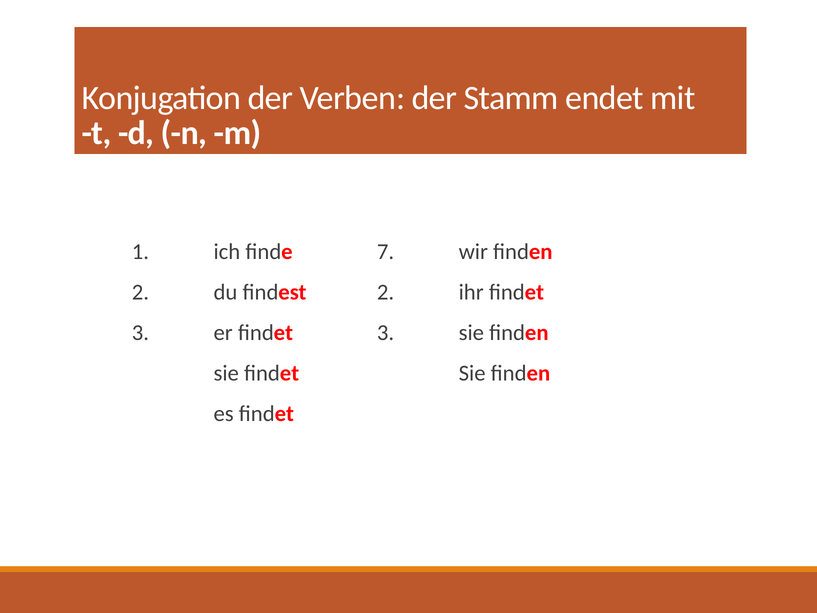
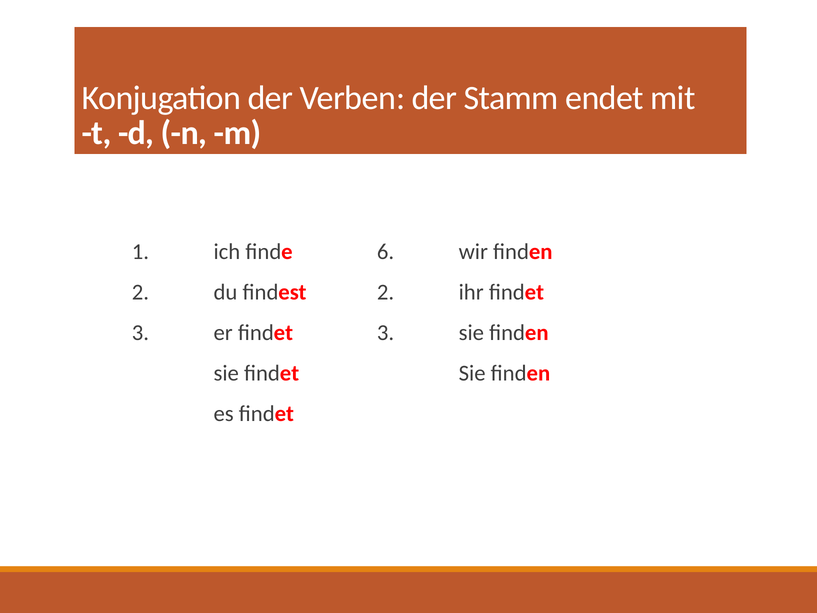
7: 7 -> 6 (386, 252)
